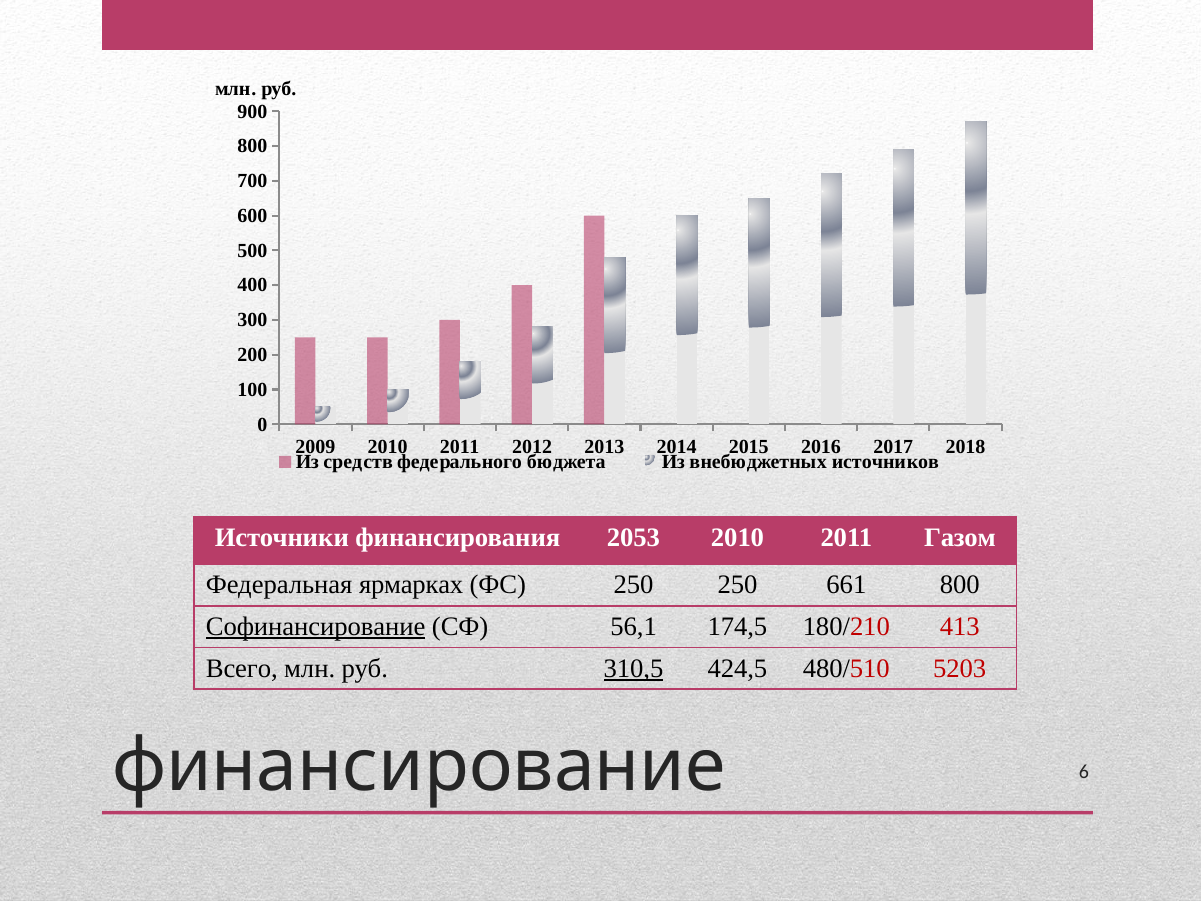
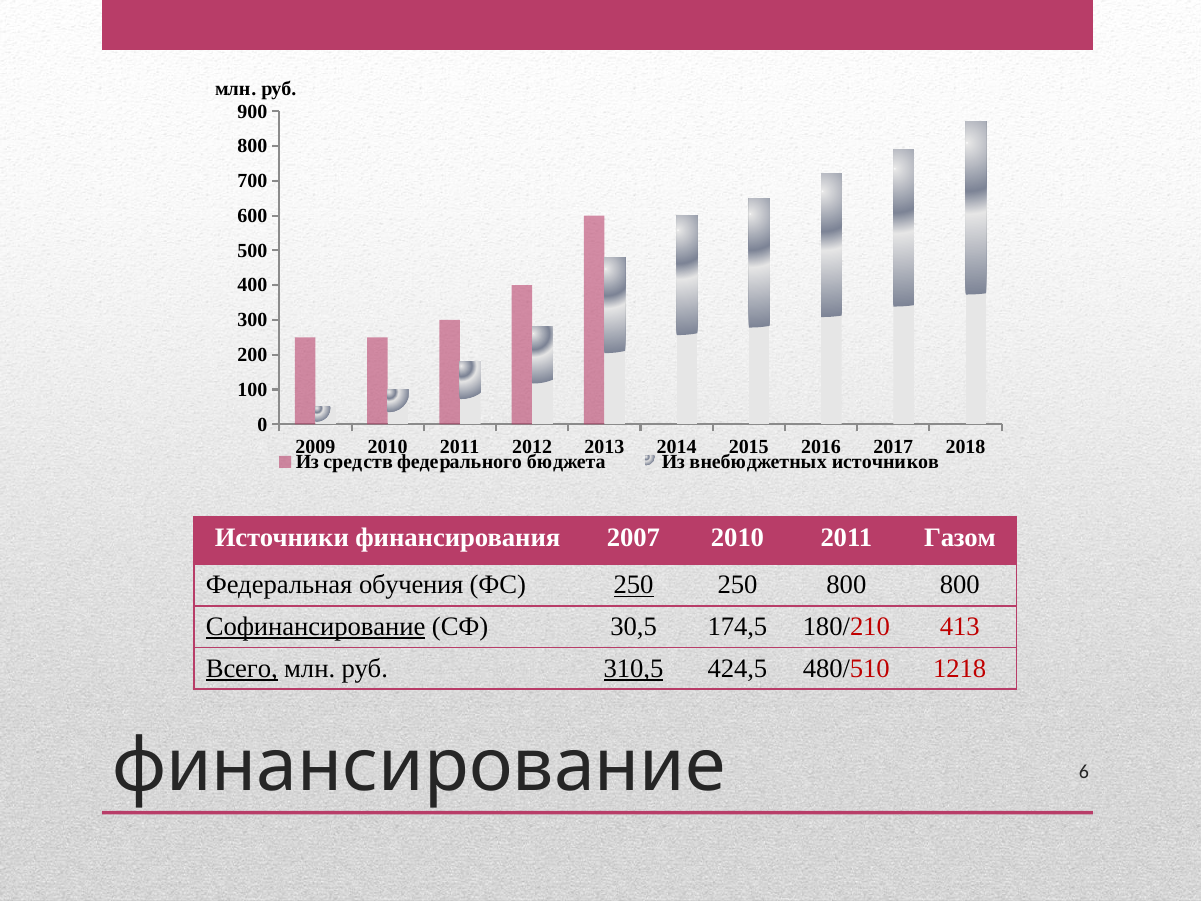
2053: 2053 -> 2007 (633, 538)
ярмарках: ярмарках -> обучения (411, 585)
250 underline: none -> present (634, 585)
250 661: 661 -> 800 (846, 585)
56,1: 56,1 -> 30,5 (634, 627)
Всего underline: none -> present (242, 668)
5203: 5203 -> 1218 (960, 668)
